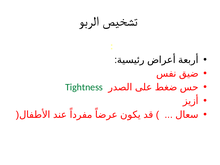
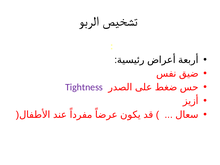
Tightness colour: green -> purple (84, 87)
